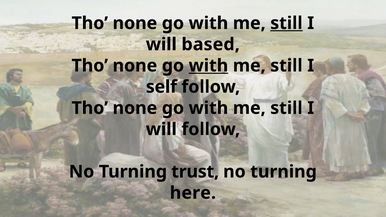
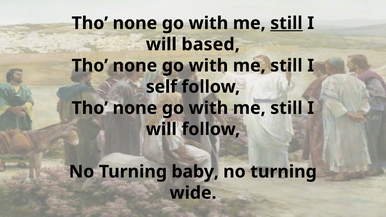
with underline: present -> none (208, 66)
trust: trust -> baby (195, 172)
here: here -> wide (193, 193)
